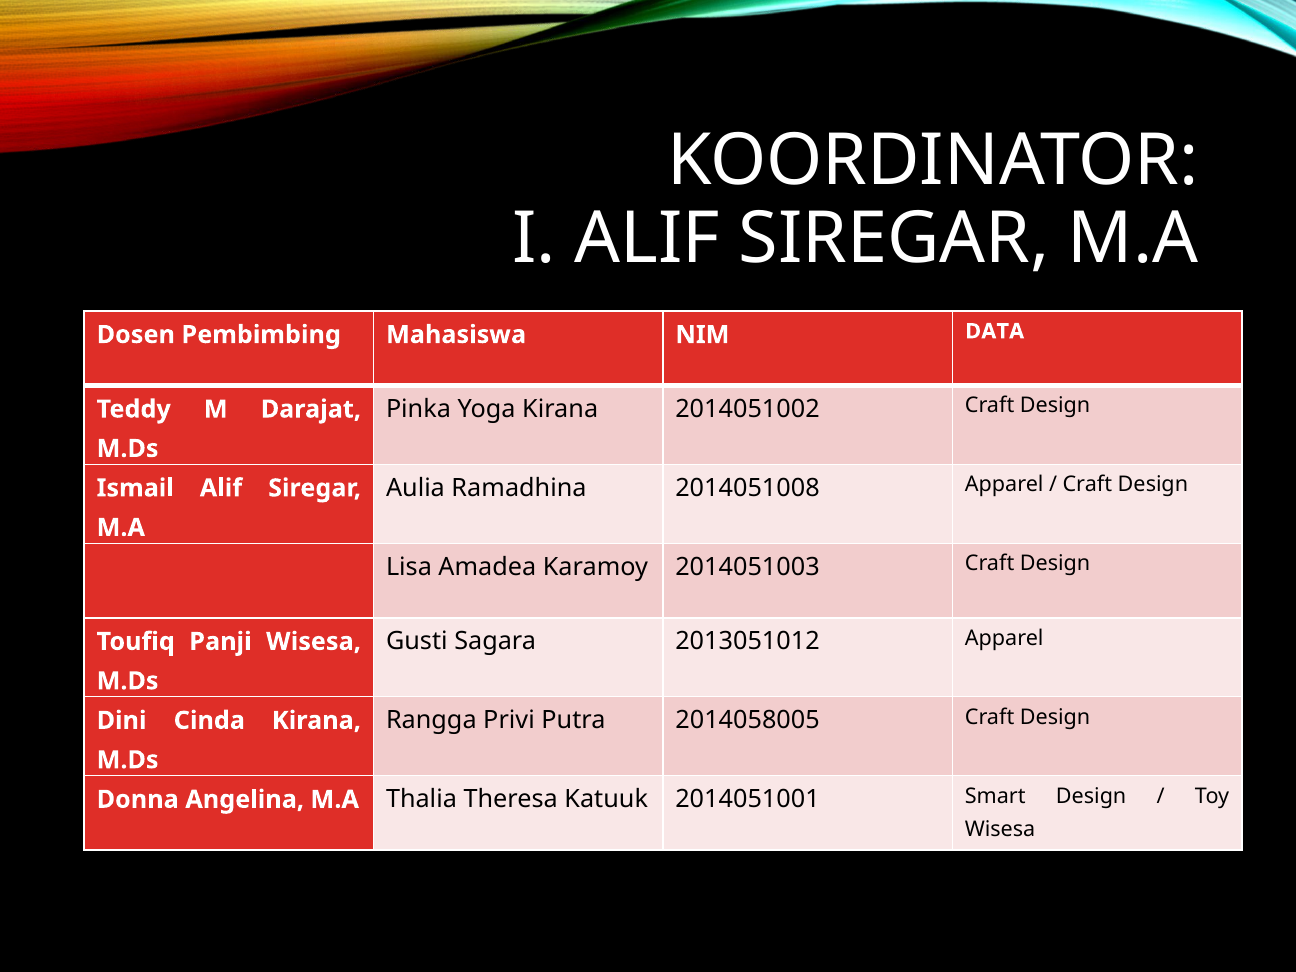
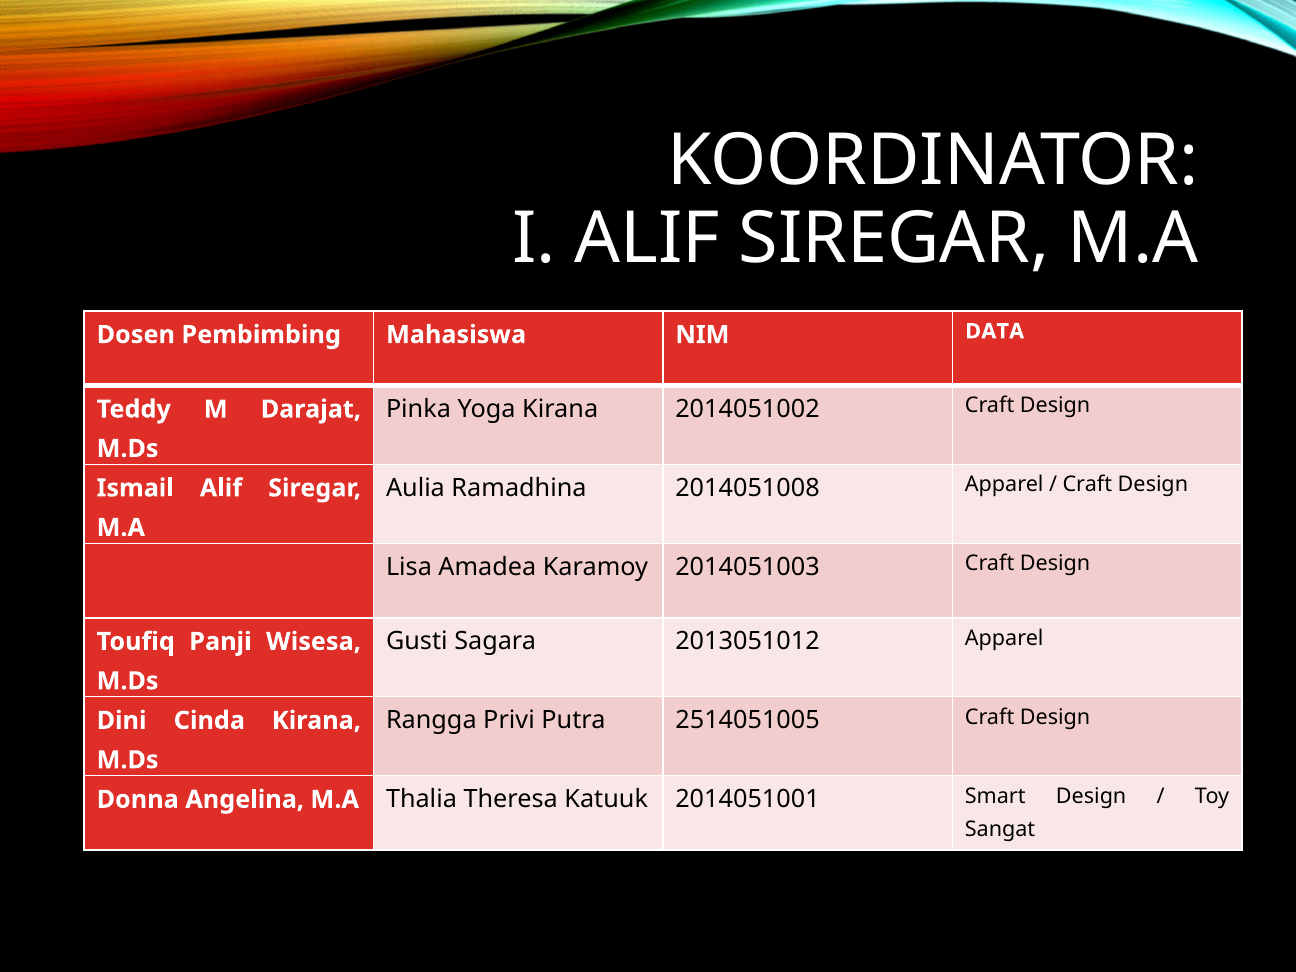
2014058005: 2014058005 -> 2514051005 (748, 721)
Wisesa: Wisesa -> Sangat (1000, 830)
